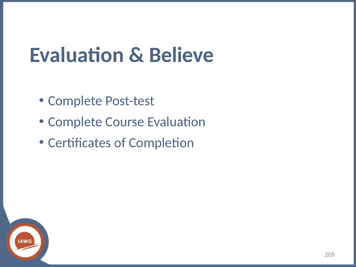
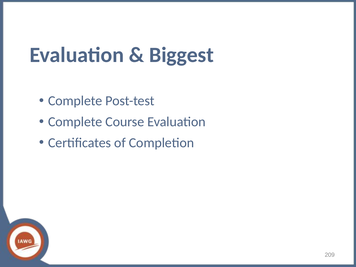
Believe: Believe -> Biggest (181, 55)
